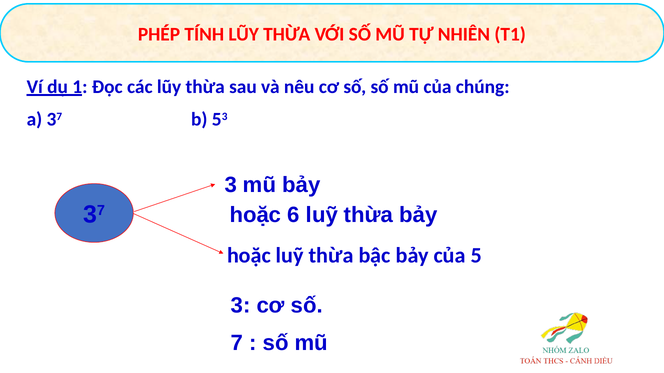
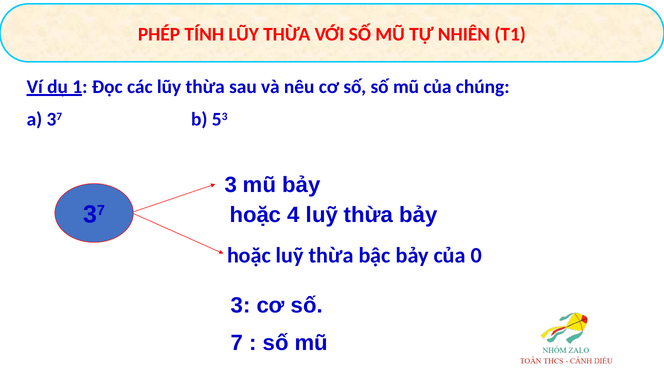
6: 6 -> 4 (294, 215)
5: 5 -> 0 (476, 256)
